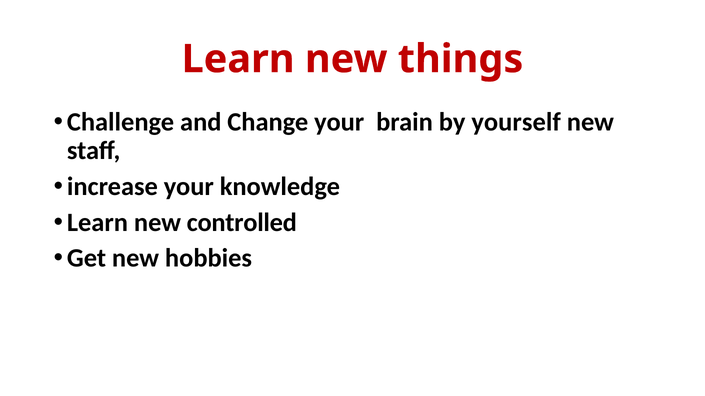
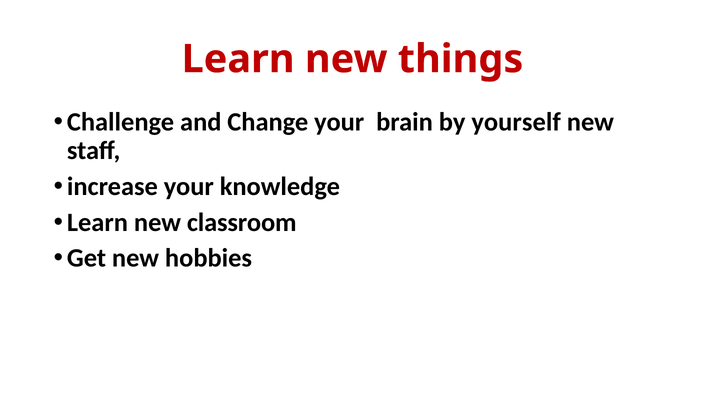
controlled: controlled -> classroom (242, 223)
